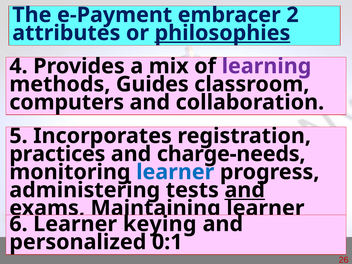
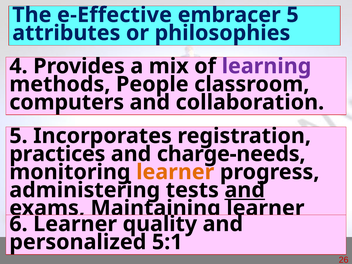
e-Payment: e-Payment -> e-Effective (114, 15)
embracer 2: 2 -> 5 (293, 15)
philosophies underline: present -> none (222, 33)
Guides: Guides -> People (152, 84)
learner colour: blue -> orange (175, 172)
keying: keying -> quality (160, 224)
0:1: 0:1 -> 5:1 (167, 242)
